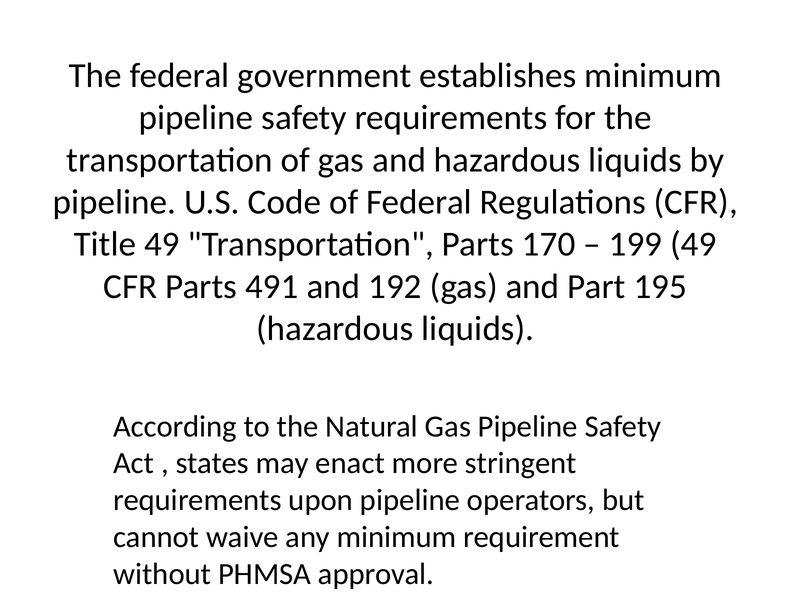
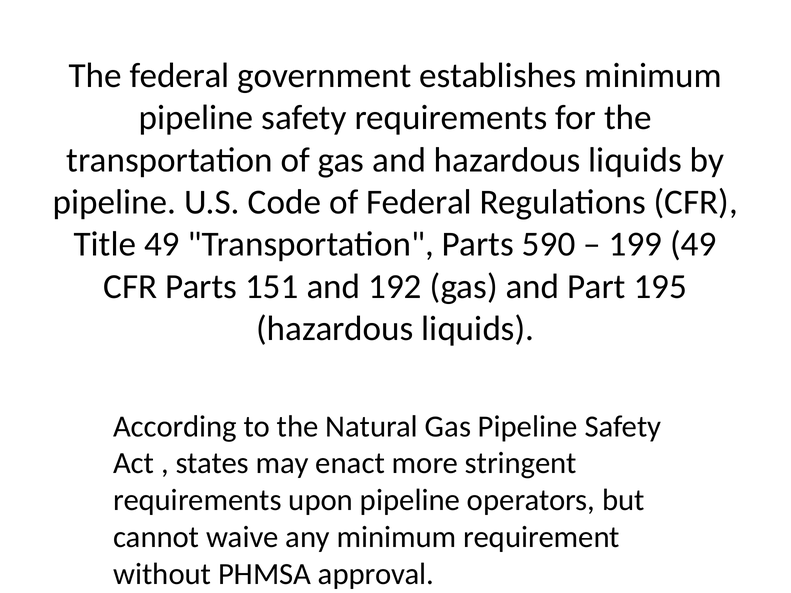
170: 170 -> 590 (549, 244)
491: 491 -> 151 (272, 287)
